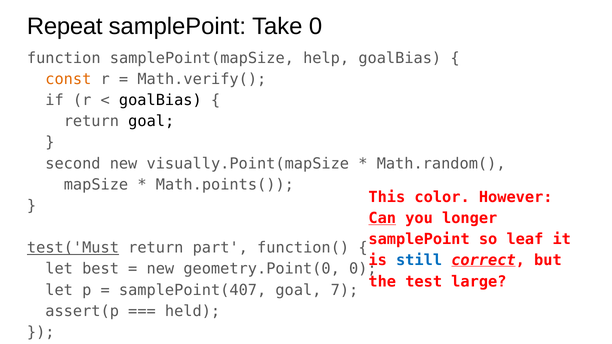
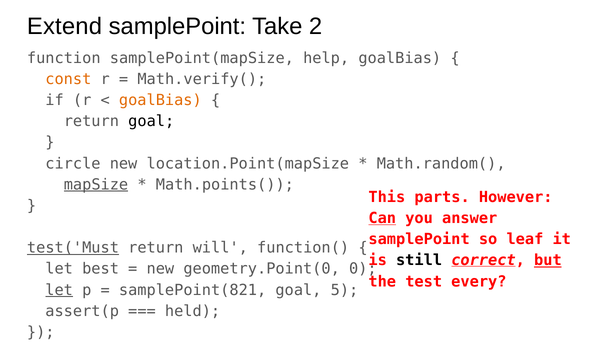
Repeat: Repeat -> Extend (64, 26)
Take 0: 0 -> 2 (316, 26)
goalBias colour: black -> orange (160, 100)
second: second -> circle (73, 164)
visually.Point(mapSize: visually.Point(mapSize -> location.Point(mapSize (248, 164)
mapSize underline: none -> present (96, 185)
color: color -> parts (442, 197)
longer: longer -> answer (470, 218)
part: part -> will (220, 248)
still colour: blue -> black (419, 261)
but underline: none -> present (548, 261)
large: large -> every (479, 282)
let underline: none -> present (59, 290)
samplePoint(407: samplePoint(407 -> samplePoint(821 (193, 290)
7: 7 -> 5 (344, 290)
